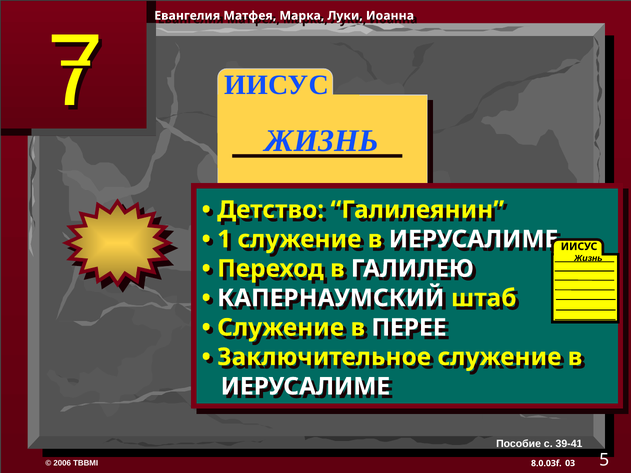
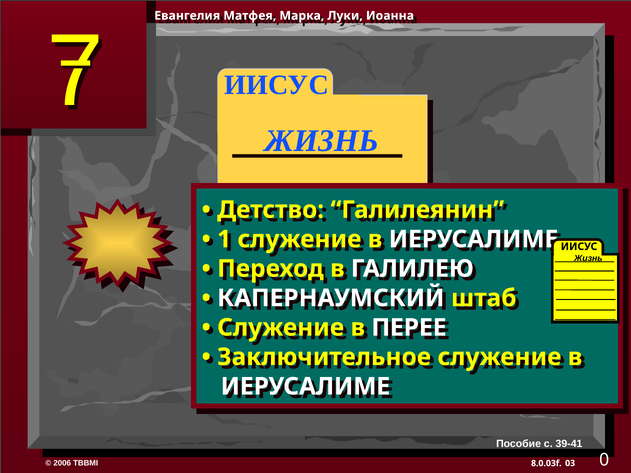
5: 5 -> 0 (604, 460)
